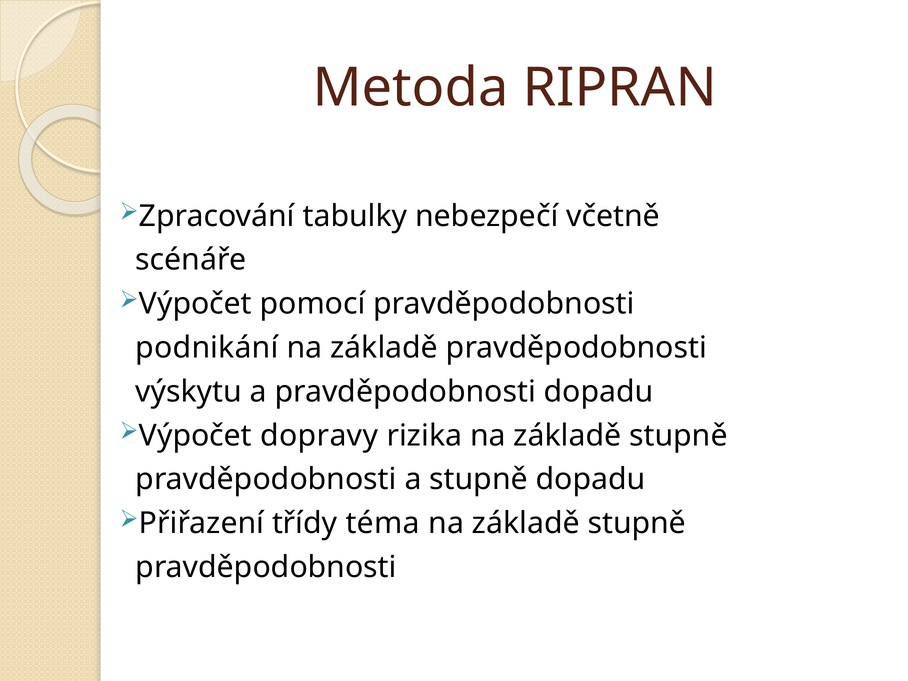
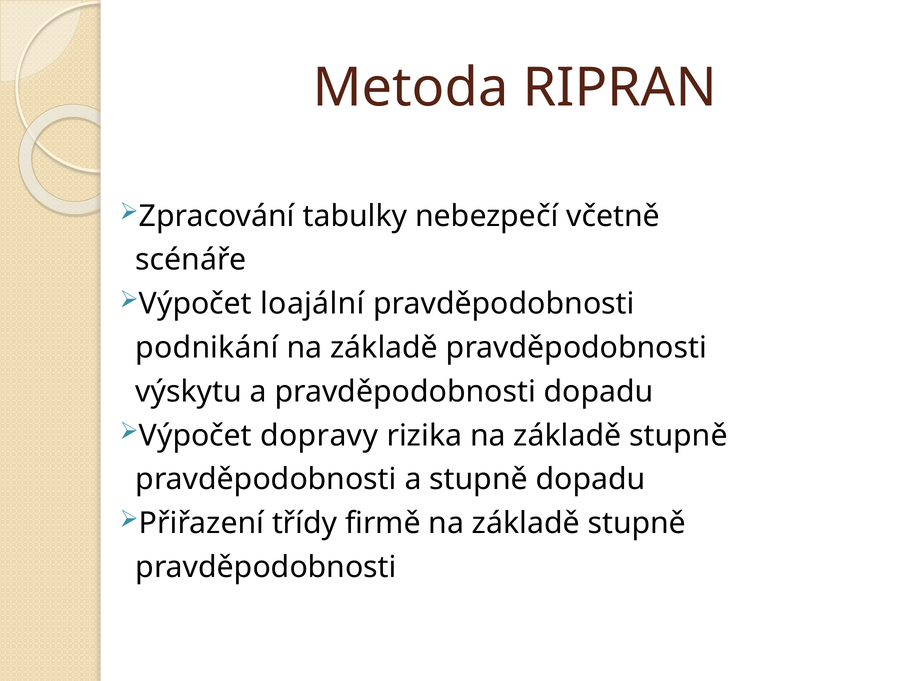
pomocí: pomocí -> loajální (313, 304)
téma: téma -> firmě (383, 523)
